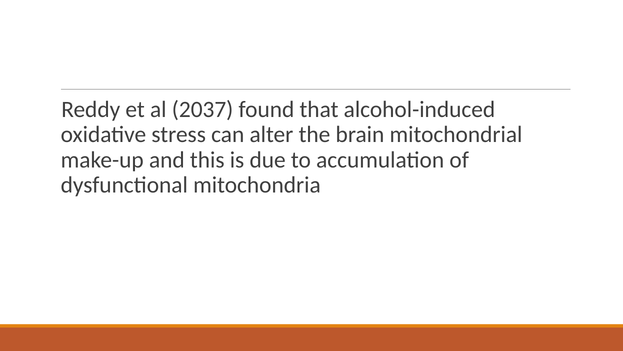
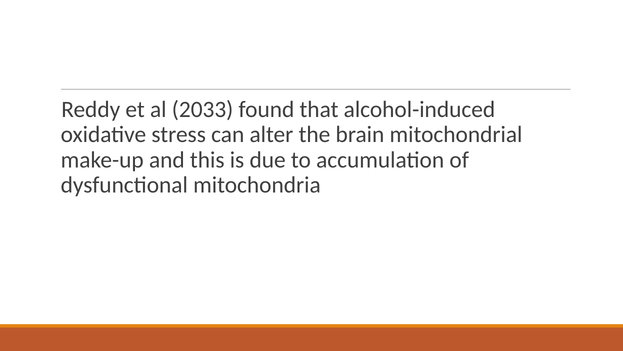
2037: 2037 -> 2033 (203, 109)
